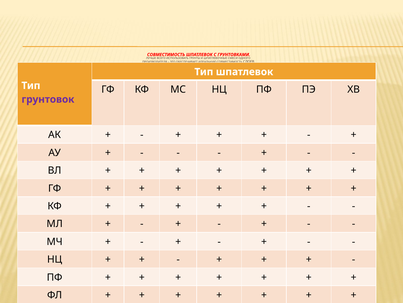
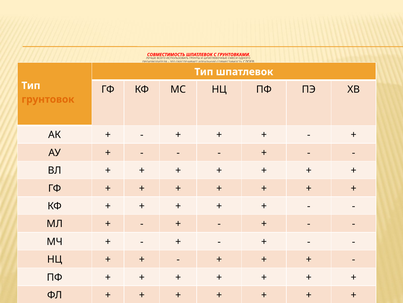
грунтовок colour: purple -> orange (48, 99)
